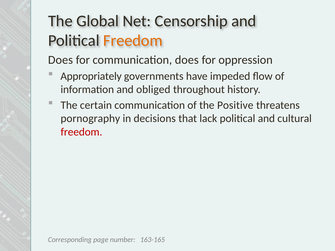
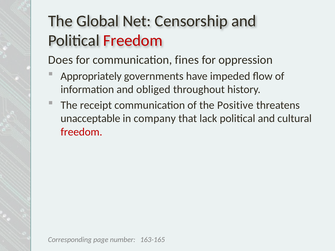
Freedom colour: orange -> red (133, 40)
communication does: does -> fines (187, 60)
certain: certain -> receipt (96, 105)
pornography: pornography -> unacceptable (90, 119)
decisions: decisions -> company (155, 119)
